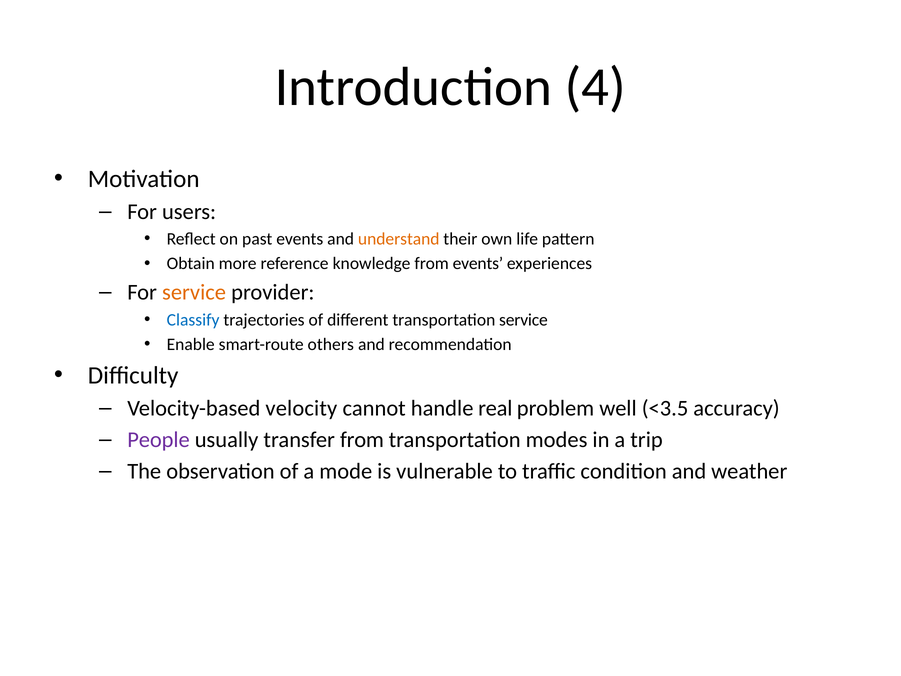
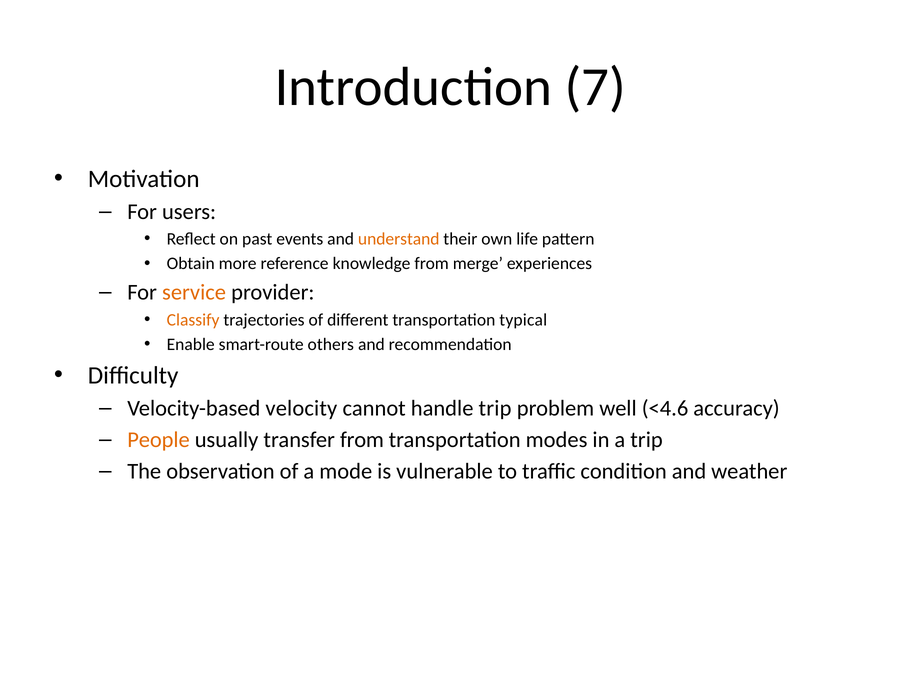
4: 4 -> 7 (595, 87)
from events: events -> merge (478, 264)
Classify colour: blue -> orange (193, 320)
transportation service: service -> typical (523, 320)
handle real: real -> trip (495, 408)
<3.5: <3.5 -> <4.6 (665, 408)
People colour: purple -> orange (159, 440)
